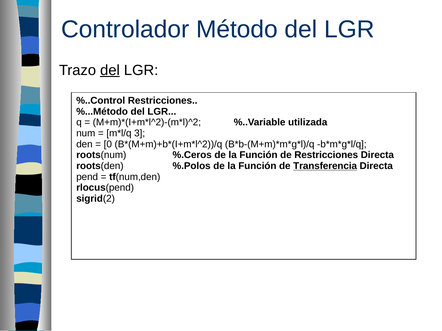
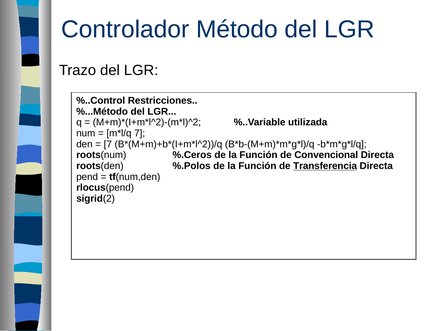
del underline: present -> none (110, 70)
3: 3 -> 7 (140, 133)
0: 0 -> 7 (108, 144)
de Restricciones: Restricciones -> Convencional (326, 155)
